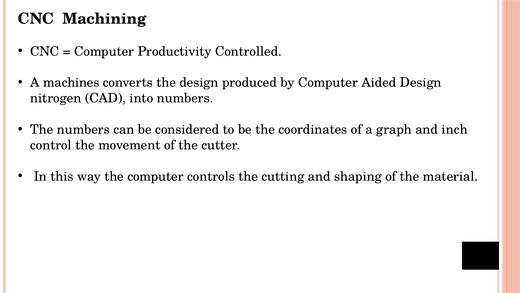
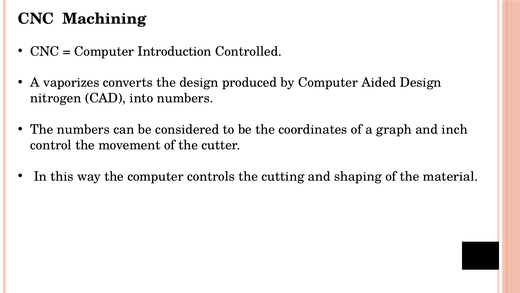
Productivity: Productivity -> Introduction (175, 51)
machines: machines -> vaporizes (71, 83)
